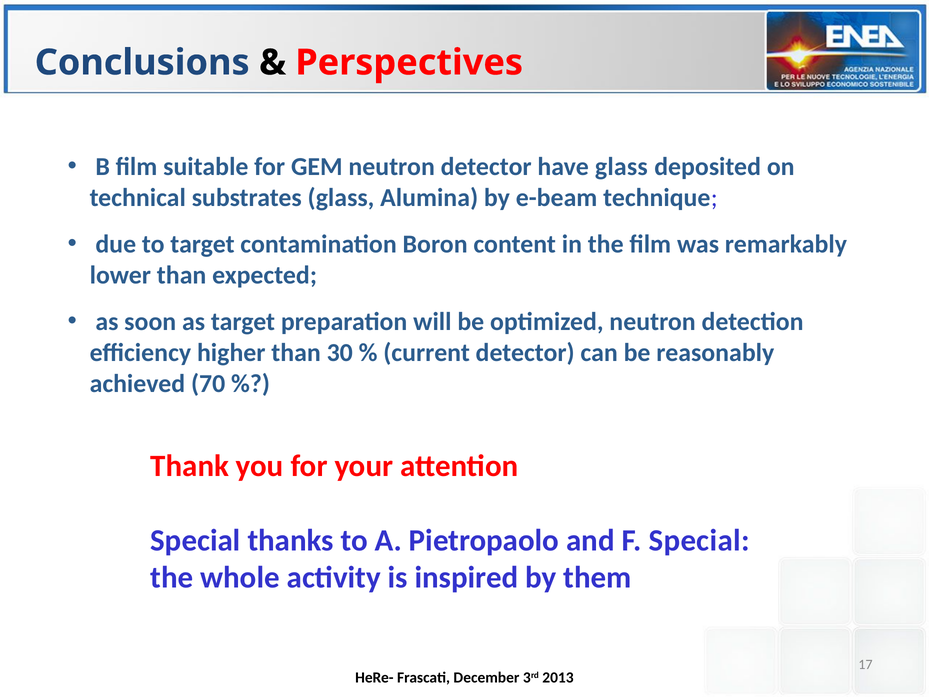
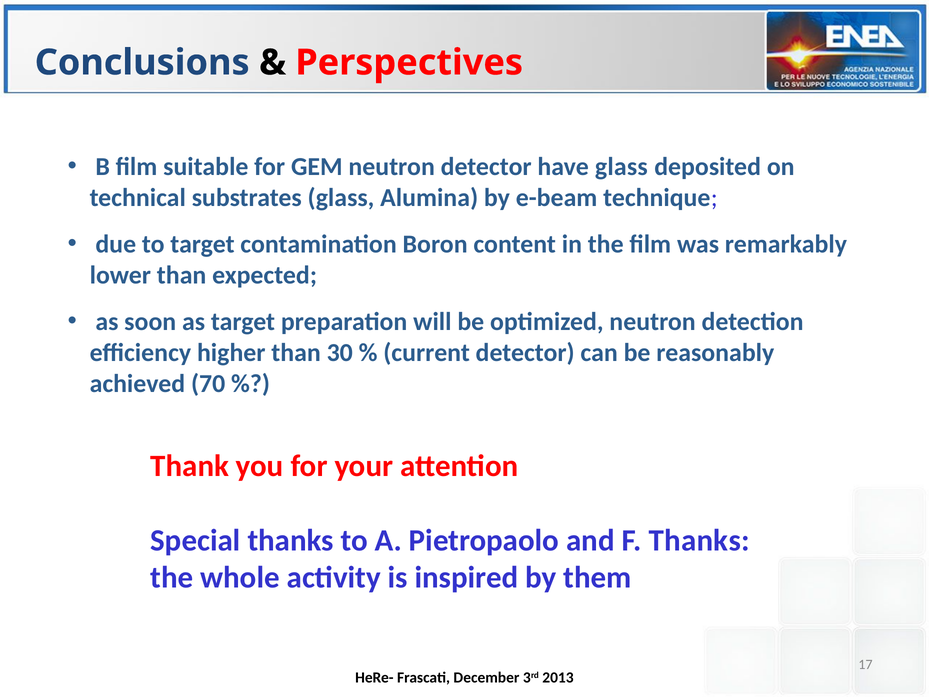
F Special: Special -> Thanks (699, 540)
